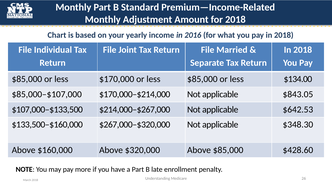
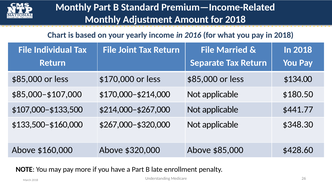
$843.05: $843.05 -> $180.50 (298, 94)
$642.53: $642.53 -> $441.77 (298, 109)
